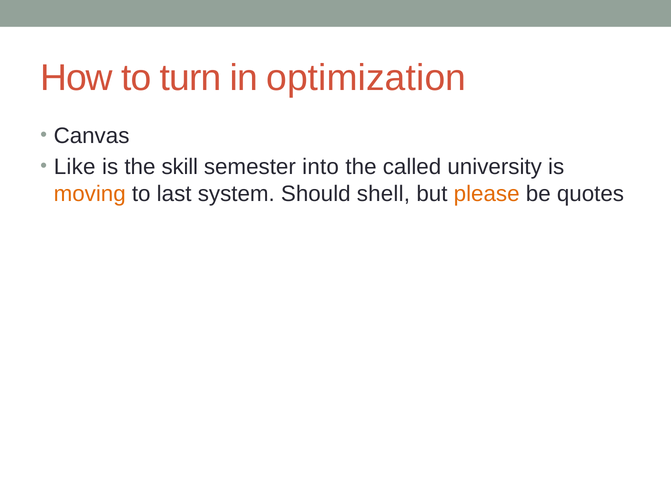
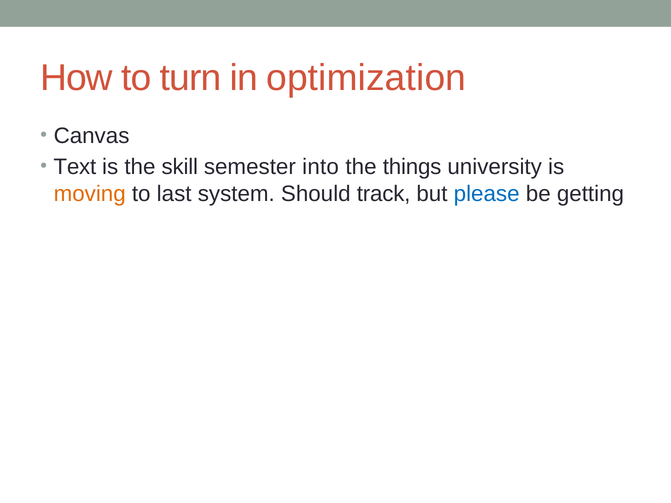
Like: Like -> Text (75, 167)
called: called -> things (412, 167)
shell: shell -> track (384, 194)
please colour: orange -> blue (487, 194)
quotes: quotes -> getting (590, 194)
